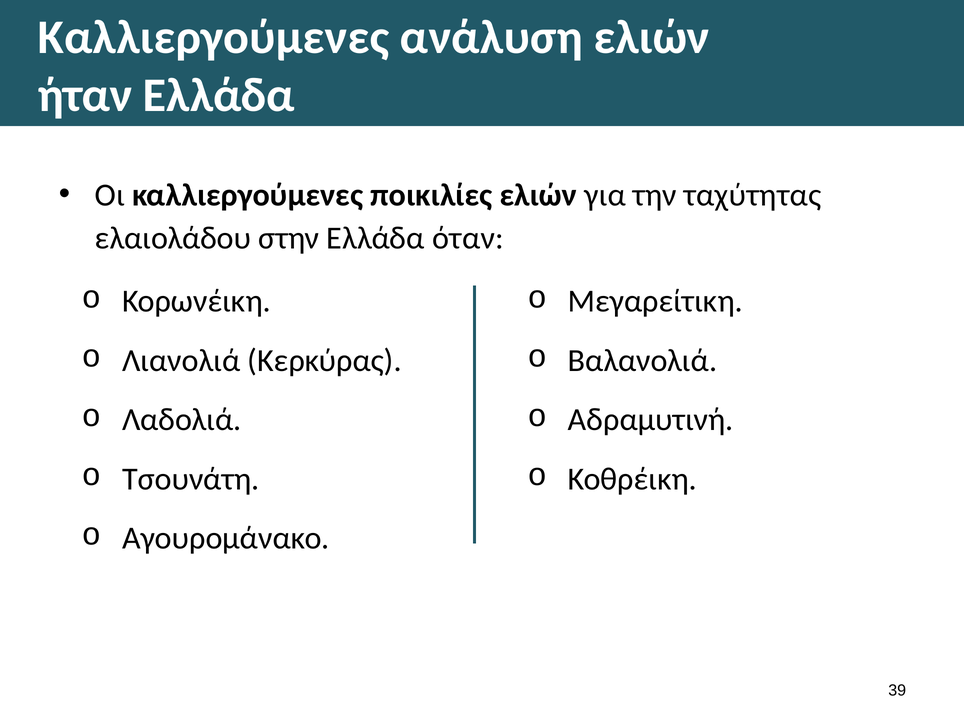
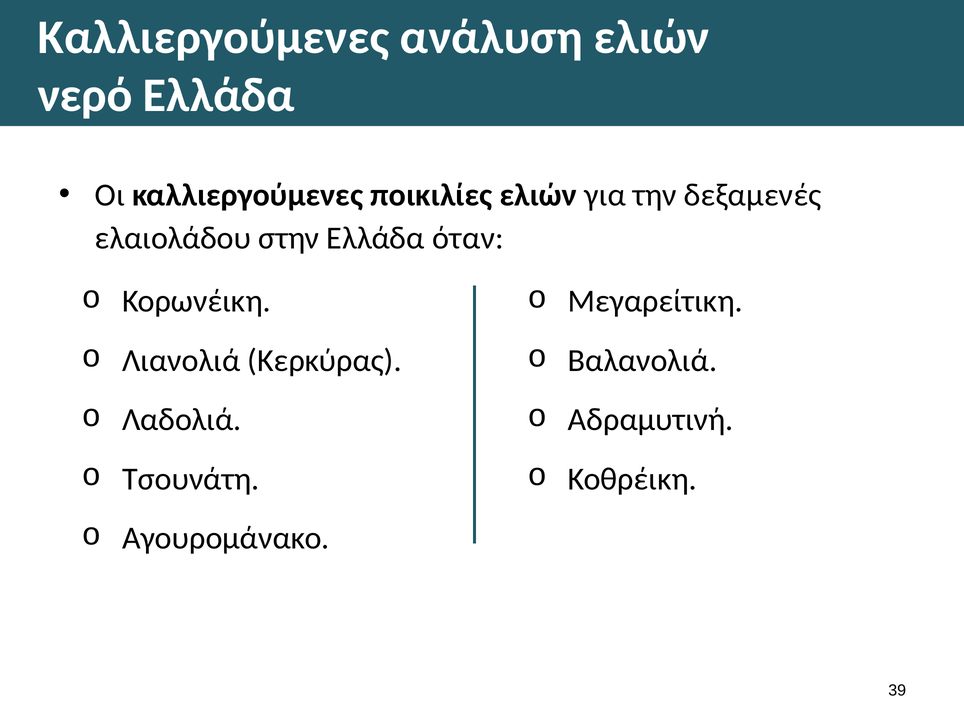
ήταν: ήταν -> νερό (85, 95)
ταχύτητας: ταχύτητας -> δεξαμενές (753, 195)
